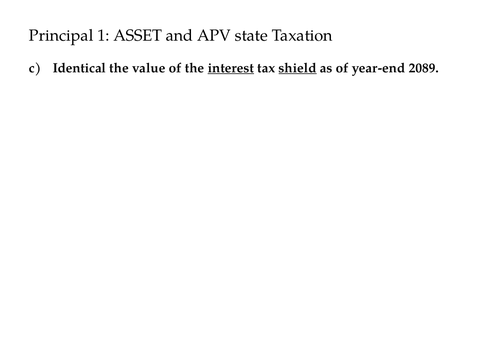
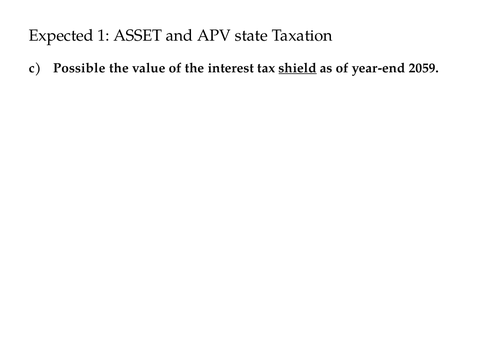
Principal: Principal -> Expected (61, 36)
Identical: Identical -> Possible (79, 68)
interest underline: present -> none (231, 68)
2089: 2089 -> 2059 (424, 68)
